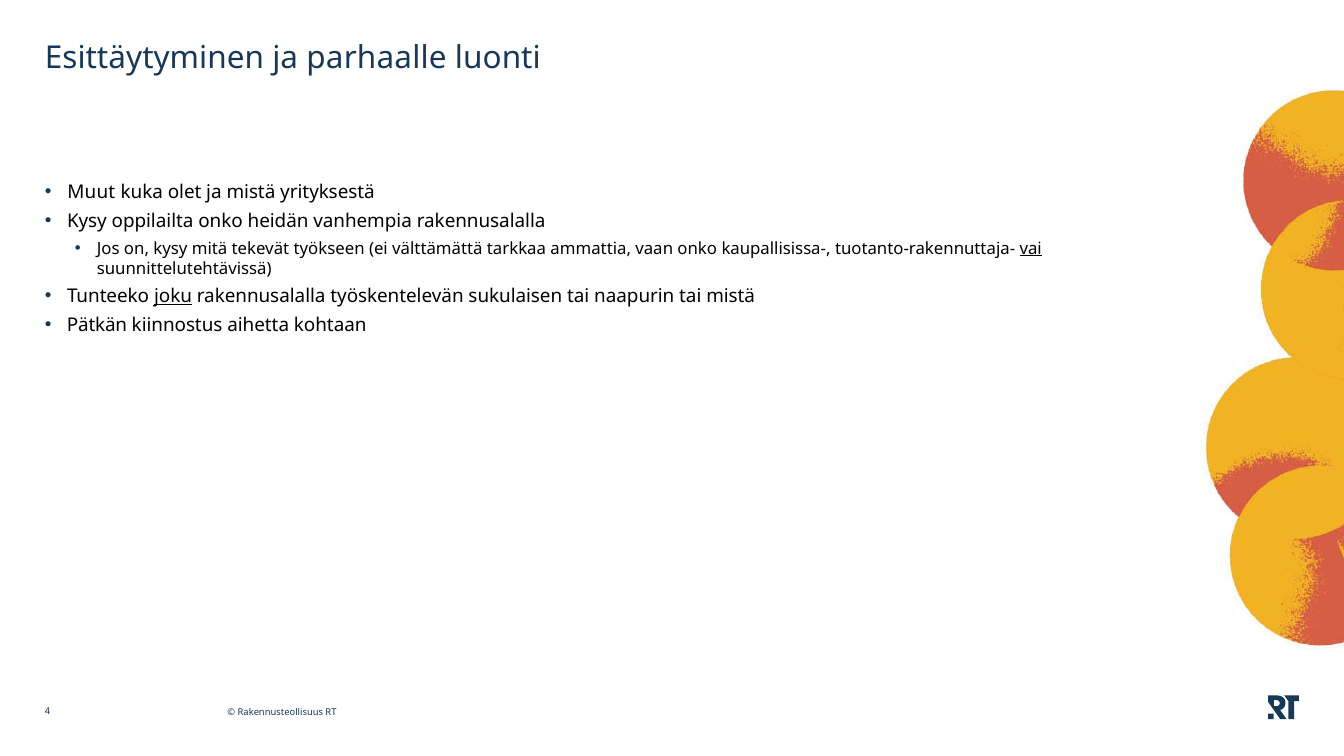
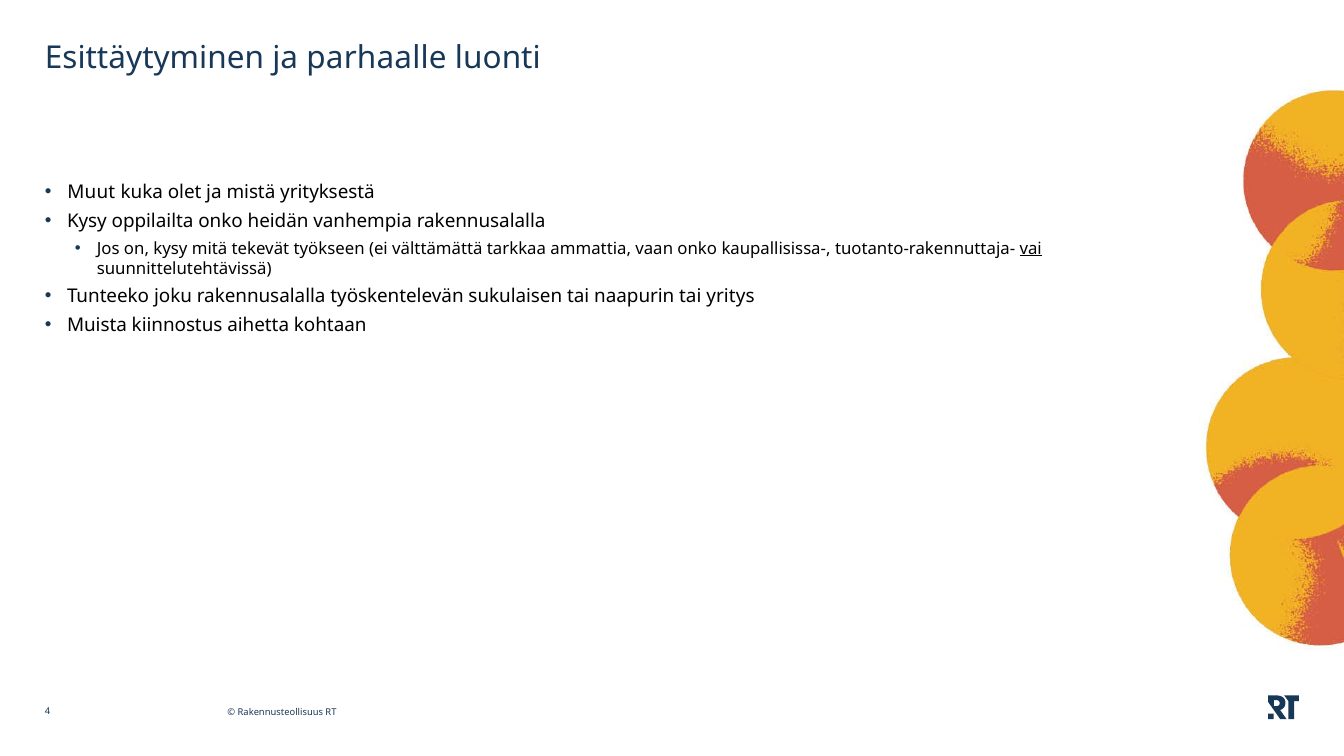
joku underline: present -> none (173, 297)
tai mistä: mistä -> yritys (730, 297)
Pätkän: Pätkän -> Muista (97, 325)
